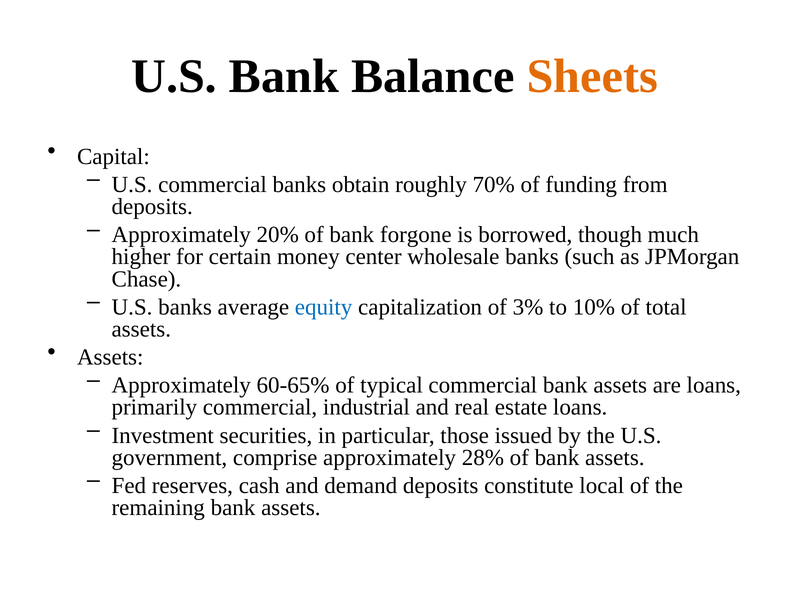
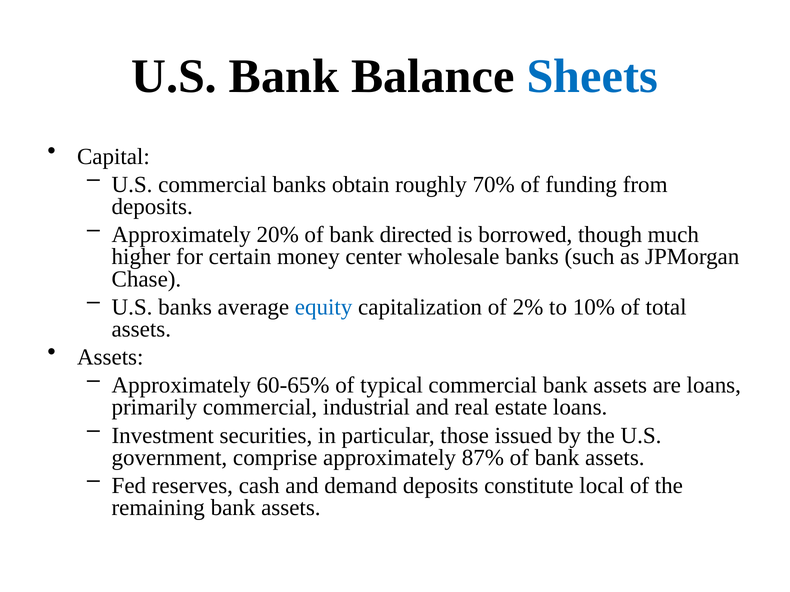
Sheets colour: orange -> blue (592, 76)
forgone: forgone -> directed (416, 235)
3%: 3% -> 2% (528, 307)
28%: 28% -> 87% (483, 458)
